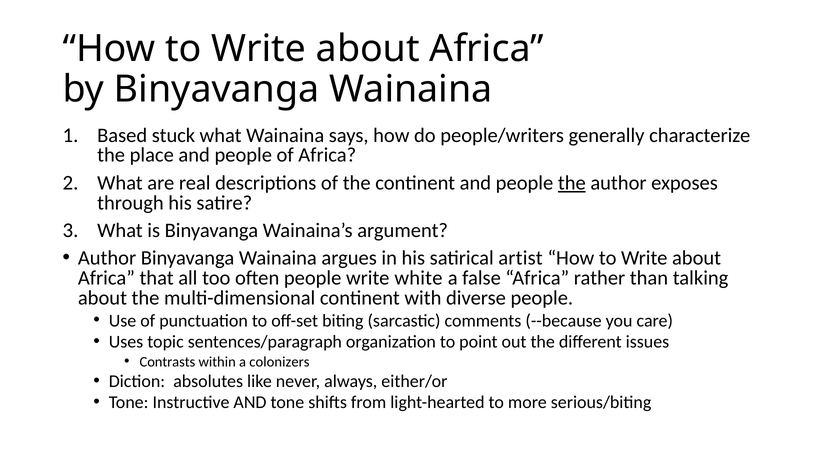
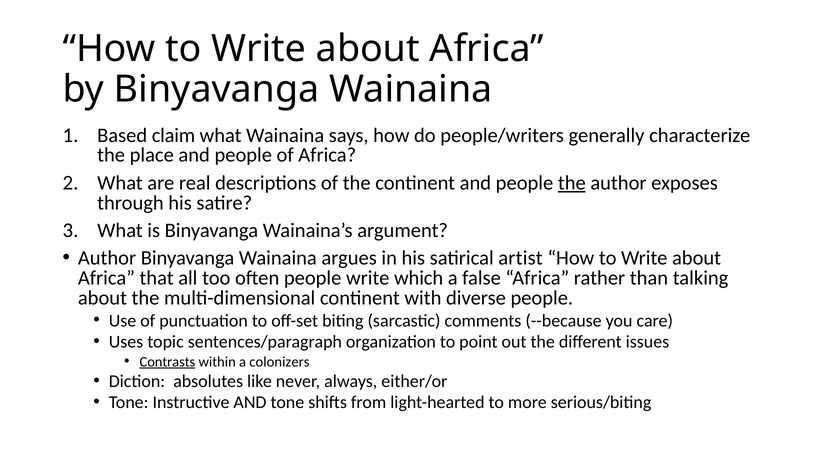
stuck: stuck -> claim (174, 135)
white: white -> which (419, 278)
Contrasts underline: none -> present (167, 362)
